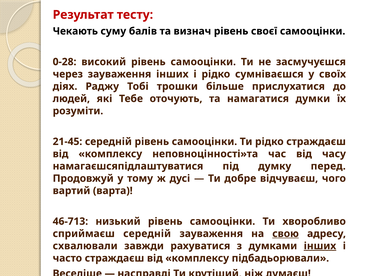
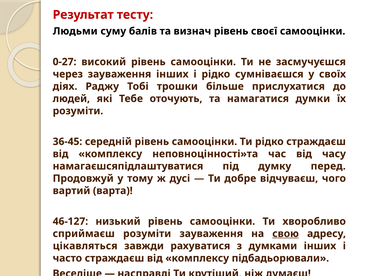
Чекають: Чекають -> Людьми (75, 31)
0-28: 0-28 -> 0-27 (65, 62)
21-45: 21-45 -> 36-45 (67, 142)
46-713: 46-713 -> 46-127 (70, 221)
сприймаєш середній: середній -> розуміти (147, 234)
схвалювали: схвалювали -> цікавляться (85, 246)
інших underline: present -> none (320, 246)
